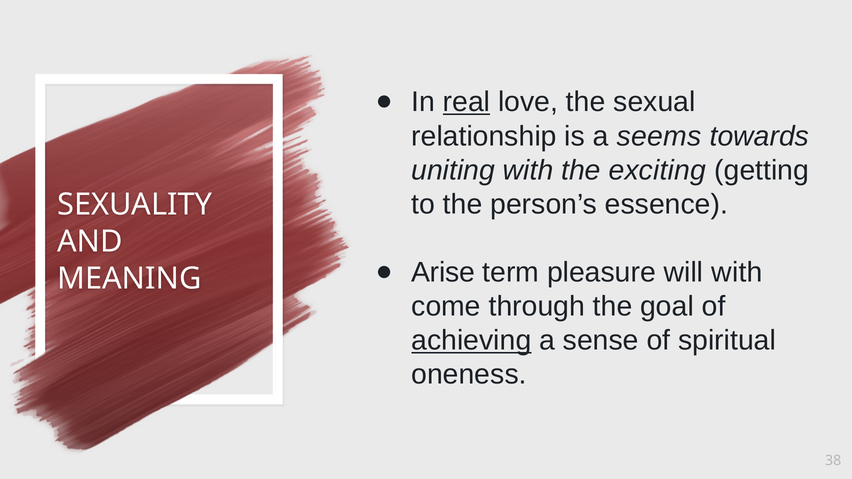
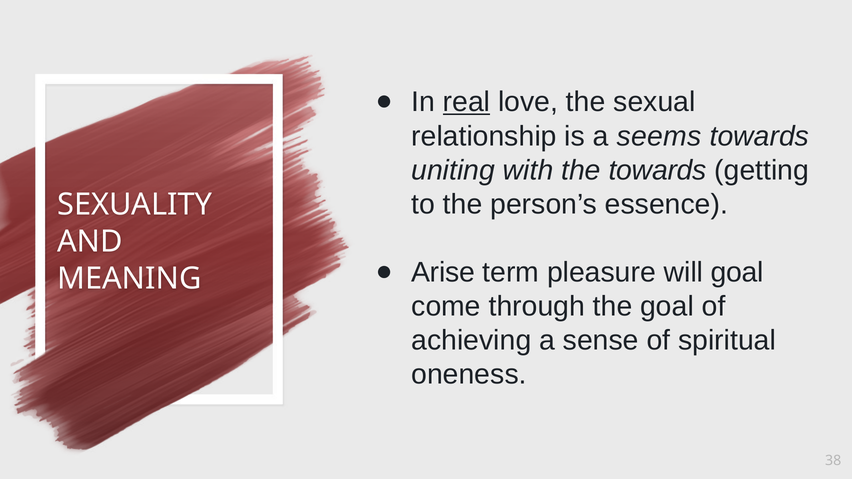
the exciting: exciting -> towards (658, 170)
will with: with -> goal (737, 273)
achieving underline: present -> none (471, 341)
